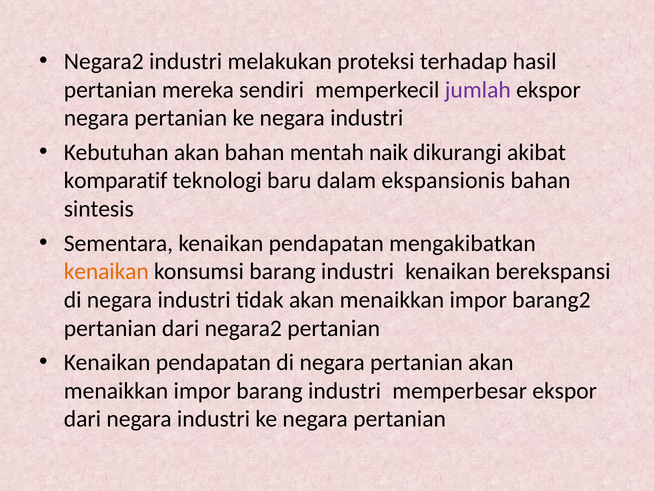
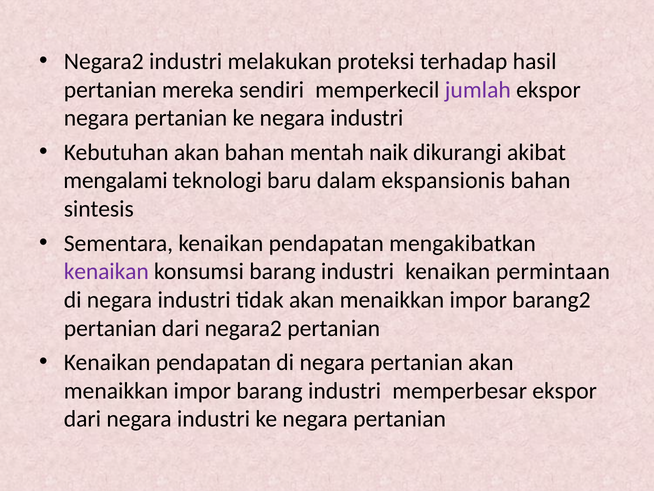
komparatif: komparatif -> mengalami (116, 181)
kenaikan colour: orange -> purple (106, 271)
berekspansi: berekspansi -> permintaan (553, 271)
